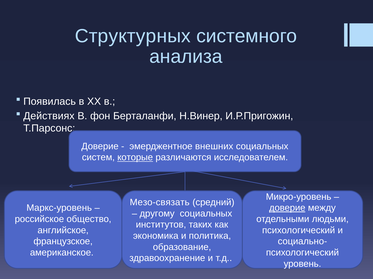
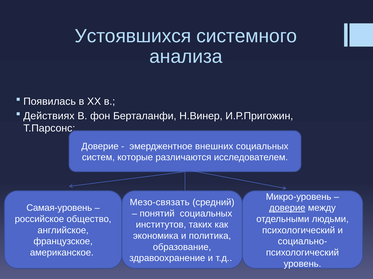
Структурных: Структурных -> Устоявшихся (133, 36)
которые underline: present -> none (135, 158)
Маркс-уровень: Маркс-уровень -> Самая-уровень (59, 208)
другому: другому -> понятий (157, 214)
